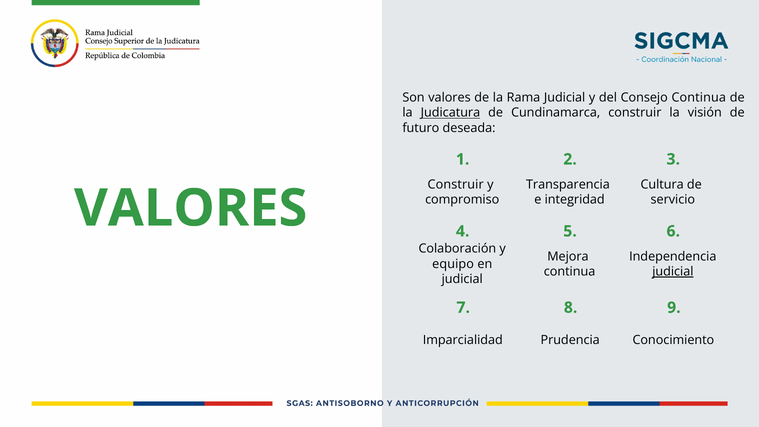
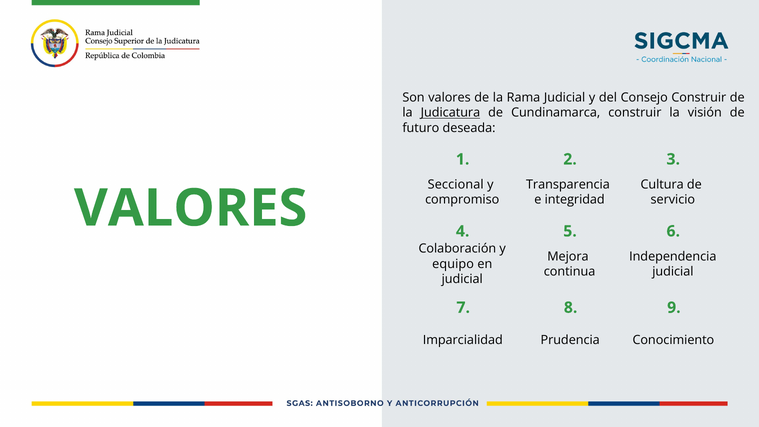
Consejo Continua: Continua -> Construir (699, 98)
Construir: Construir -> Seccional (456, 184)
judicial underline: present -> none (673, 271)
